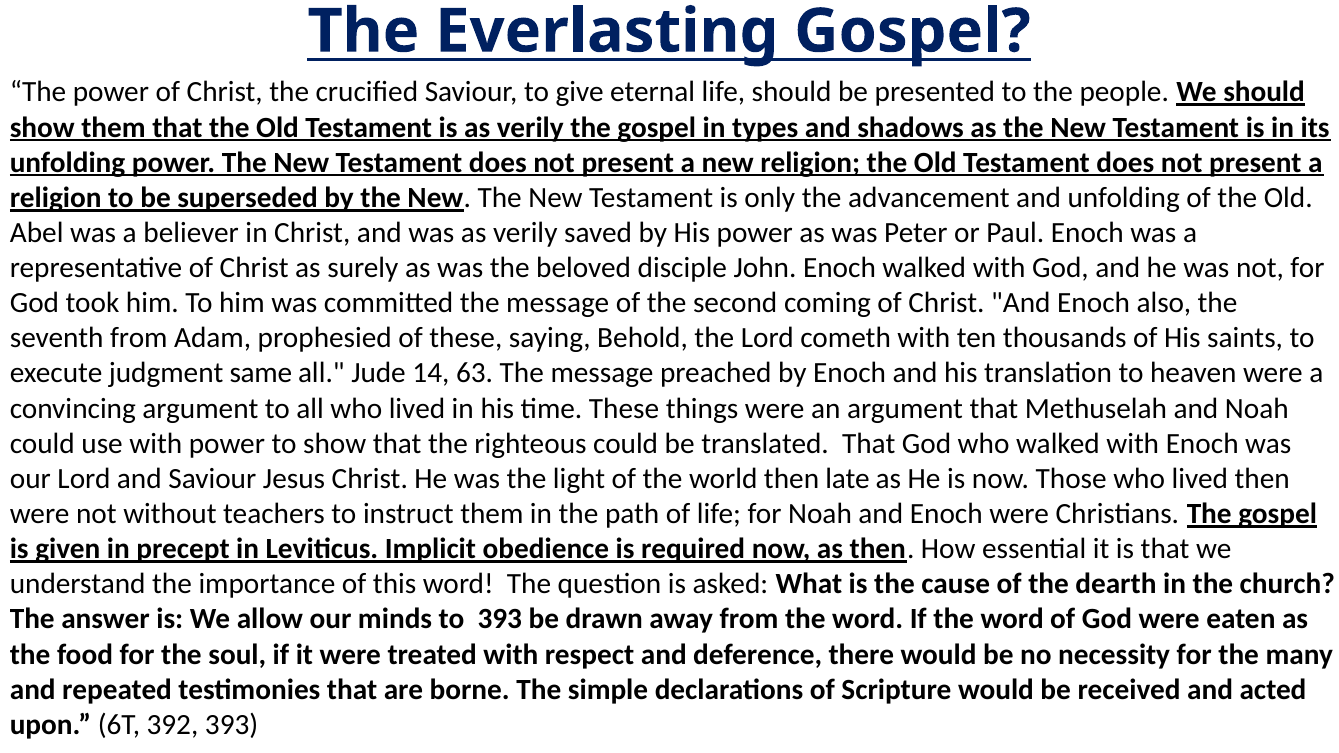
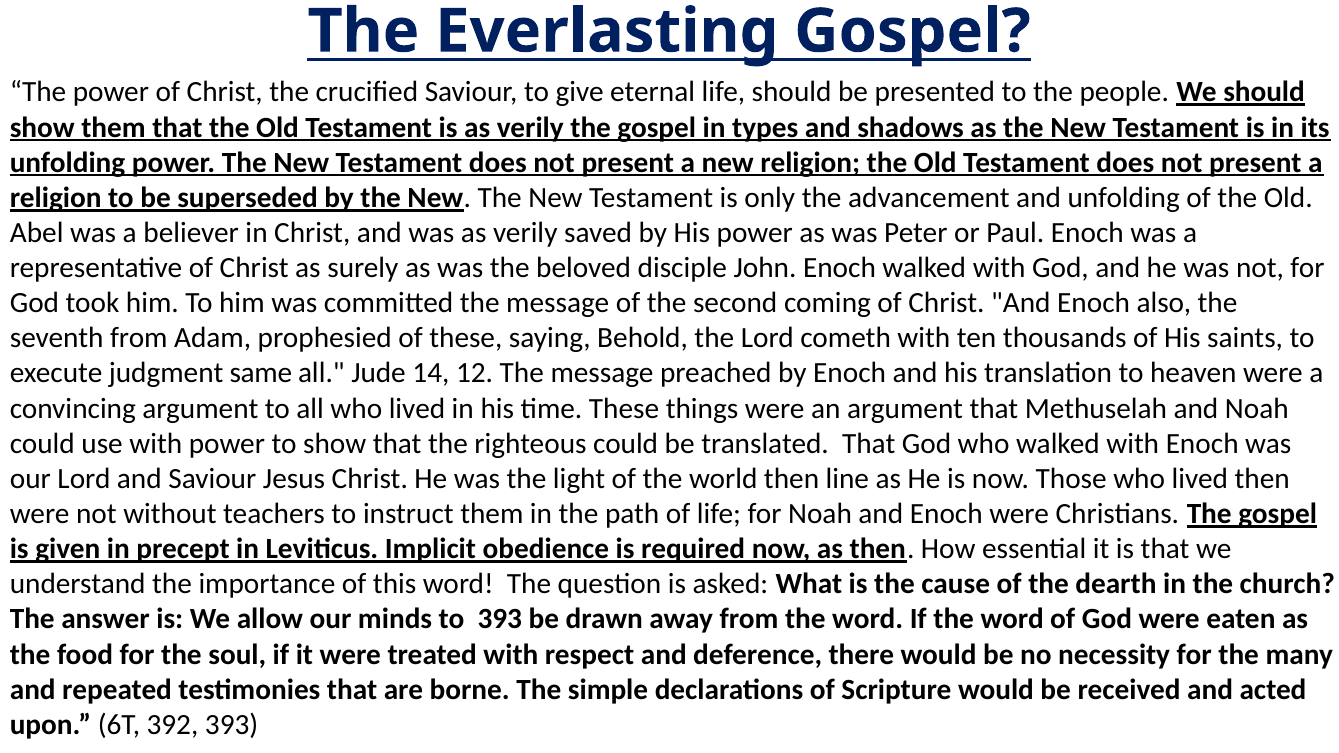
63: 63 -> 12 (475, 373)
late: late -> line (847, 479)
